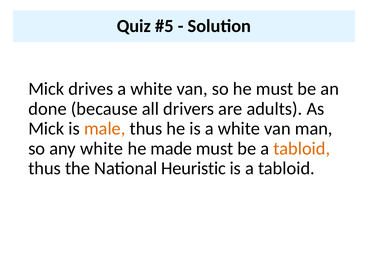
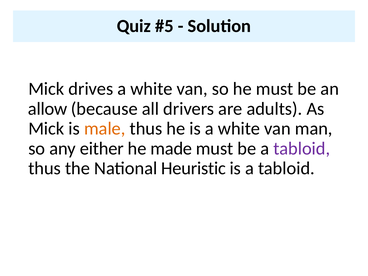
done: done -> allow (48, 109)
any white: white -> either (102, 148)
tabloid colour: orange -> purple (302, 148)
